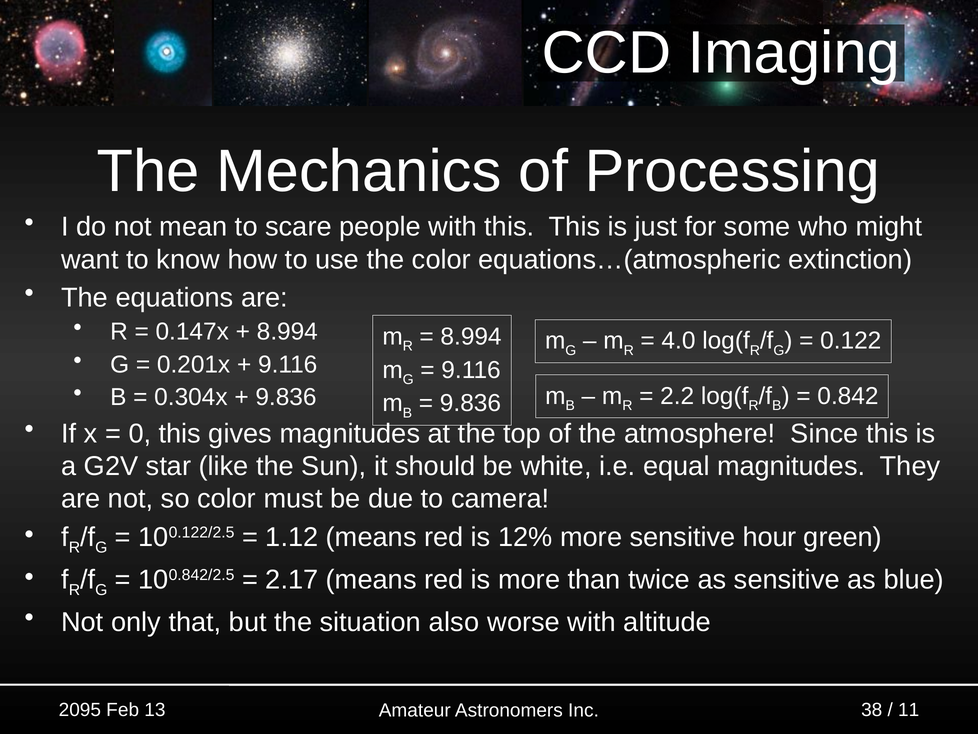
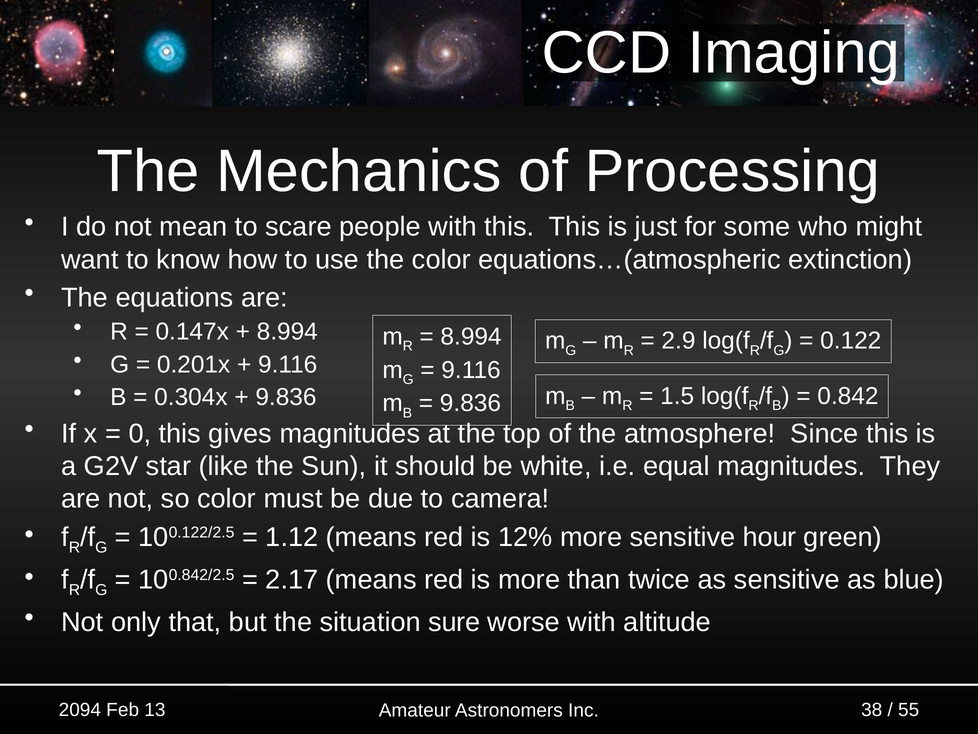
4.0: 4.0 -> 2.9 (678, 341)
2.2: 2.2 -> 1.5 (677, 396)
also: also -> sure (454, 622)
2095: 2095 -> 2094 (80, 710)
11: 11 -> 55 (909, 710)
